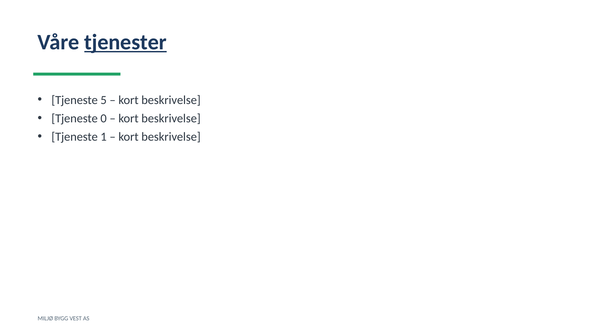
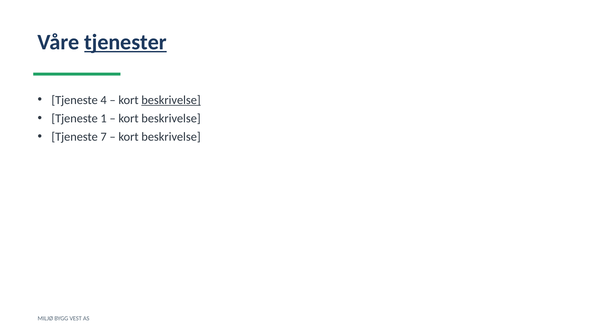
5: 5 -> 4 (104, 100)
beskrivelse underline: none -> present (171, 100)
0: 0 -> 1 (104, 119)
1: 1 -> 7 (104, 137)
